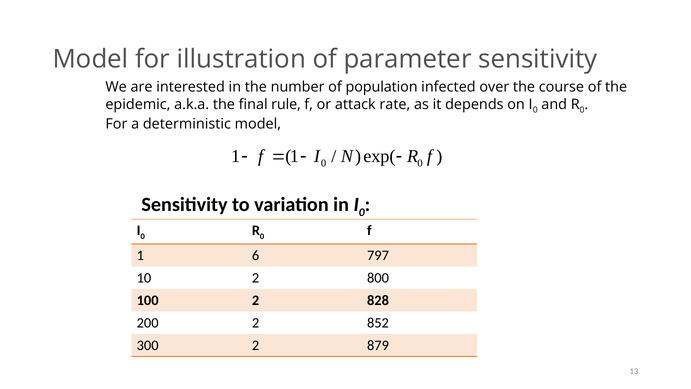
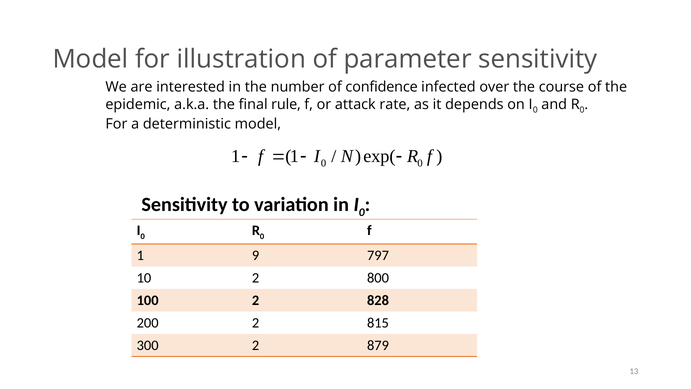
population: population -> confidence (382, 87)
6: 6 -> 9 (256, 255)
852: 852 -> 815 (378, 323)
